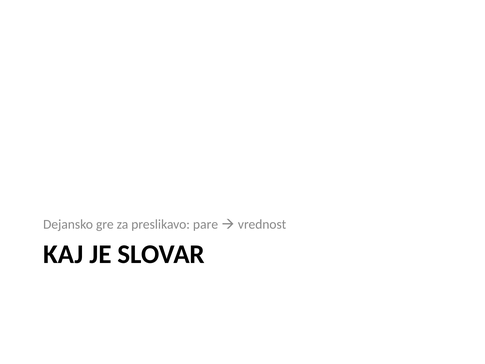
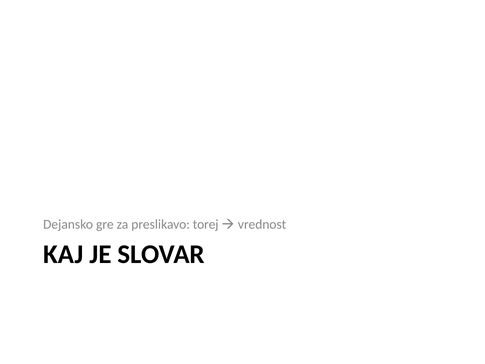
pare: pare -> torej (206, 224)
